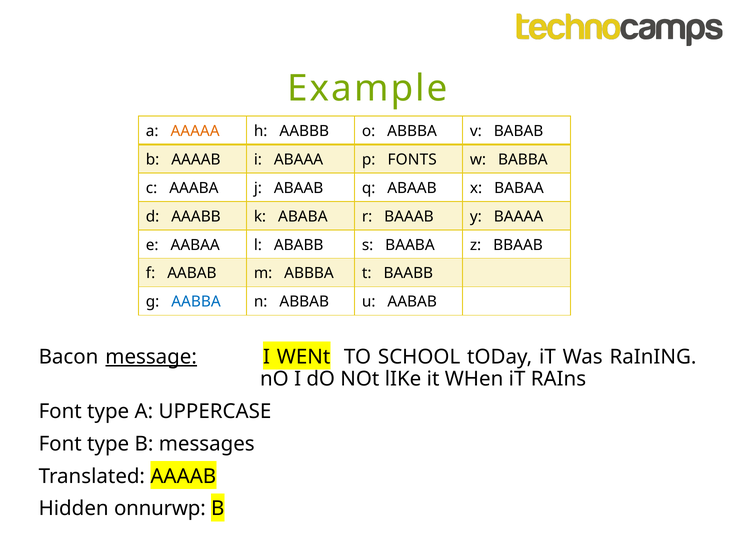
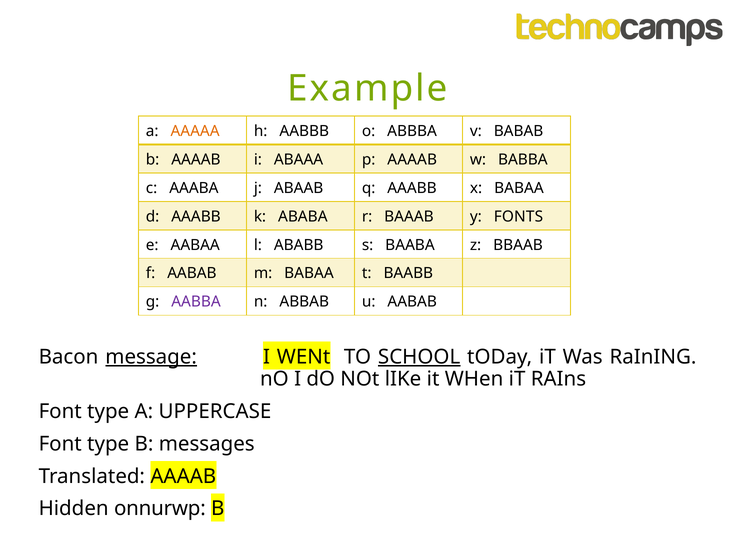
p FONTS: FONTS -> AAAAB (412, 159)
q ABAAB: ABAAB -> AAABB (412, 188)
BAAAA: BAAAA -> FONTS (518, 216)
m ABBBA: ABBBA -> BABAA (309, 273)
AABBA colour: blue -> purple (196, 302)
SCHOOL underline: none -> present (419, 357)
